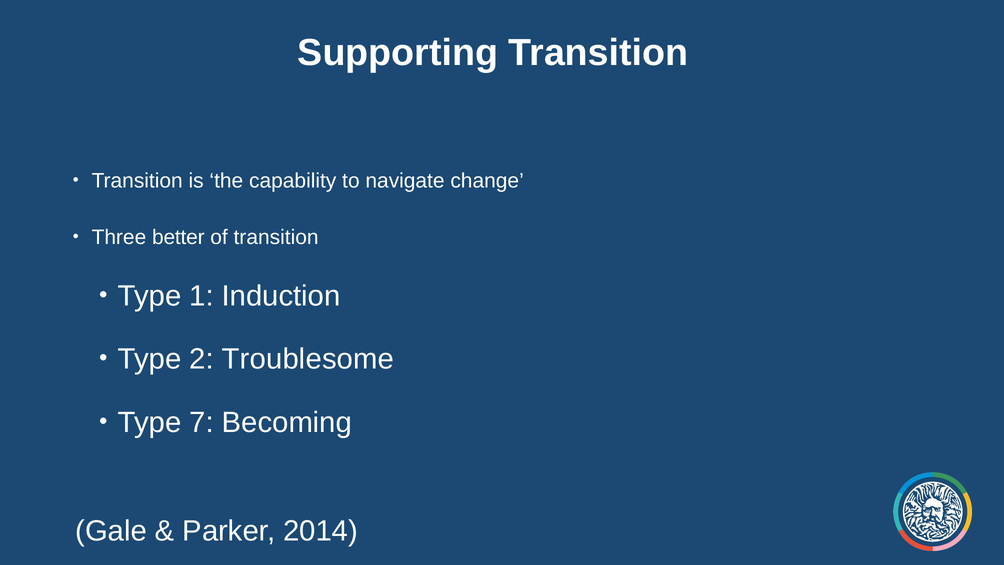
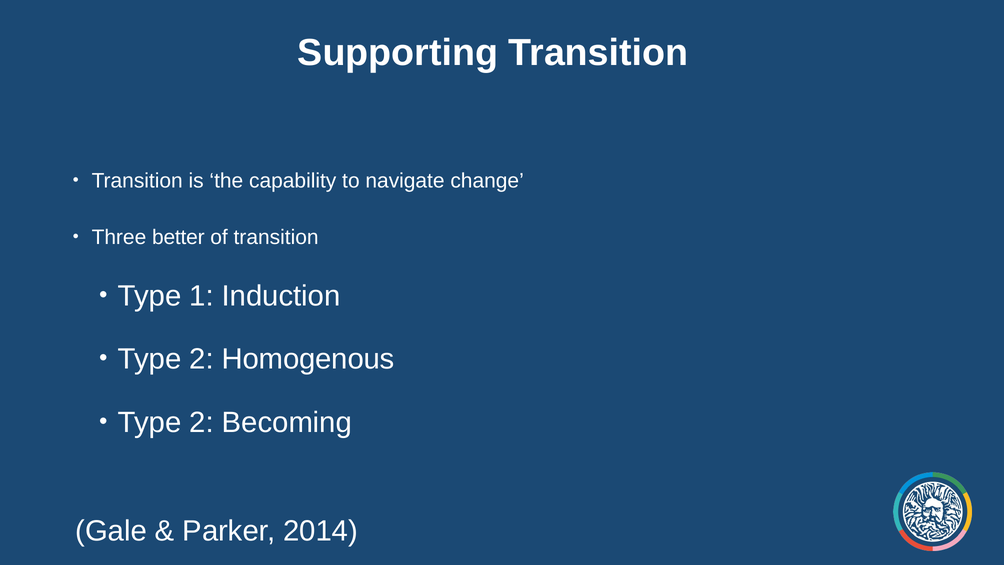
Troublesome: Troublesome -> Homogenous (308, 359)
7: 7 -> 2 (202, 422)
